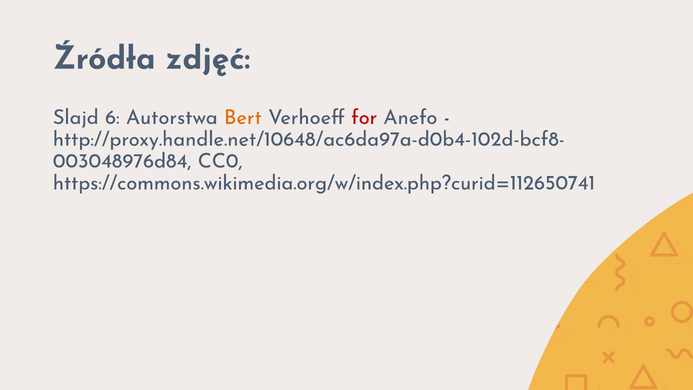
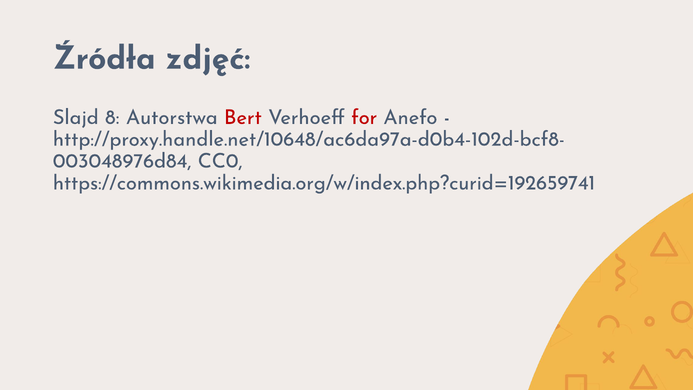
6: 6 -> 8 (112, 117)
Bert colour: orange -> red (243, 117)
https://commons.wikimedia.org/w/index.php?curid=112650741: https://commons.wikimedia.org/w/index.php?curid=112650741 -> https://commons.wikimedia.org/w/index.php?curid=192659741 (324, 183)
